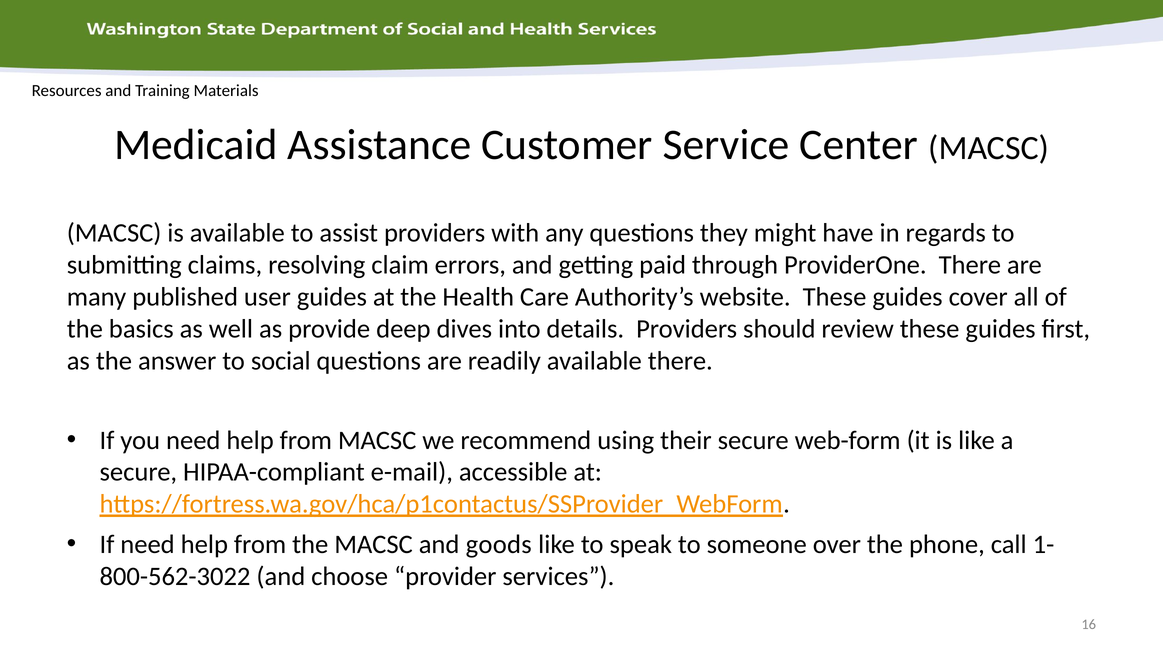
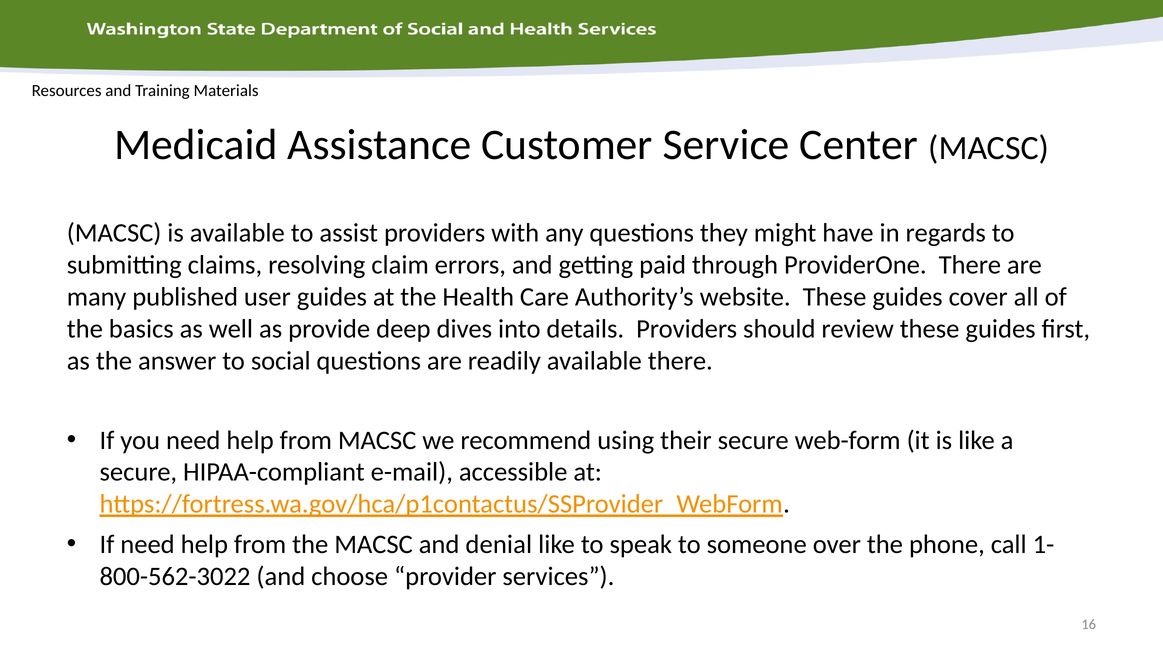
goods: goods -> denial (499, 544)
